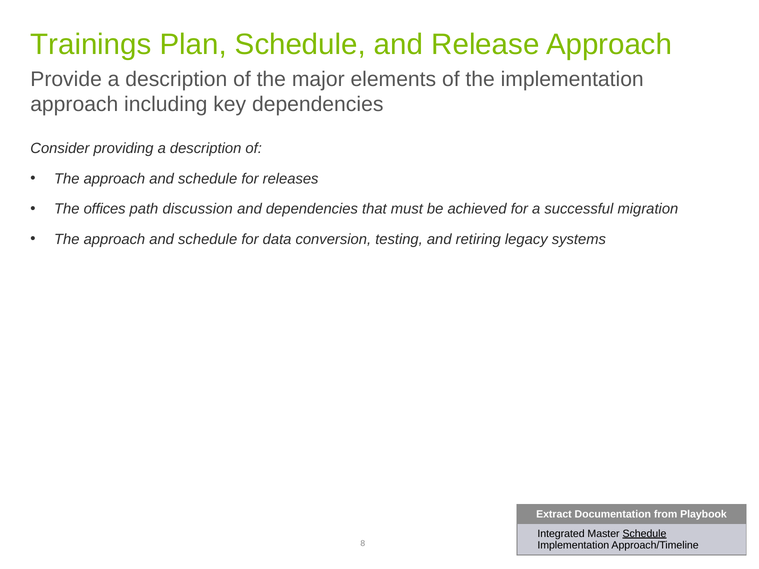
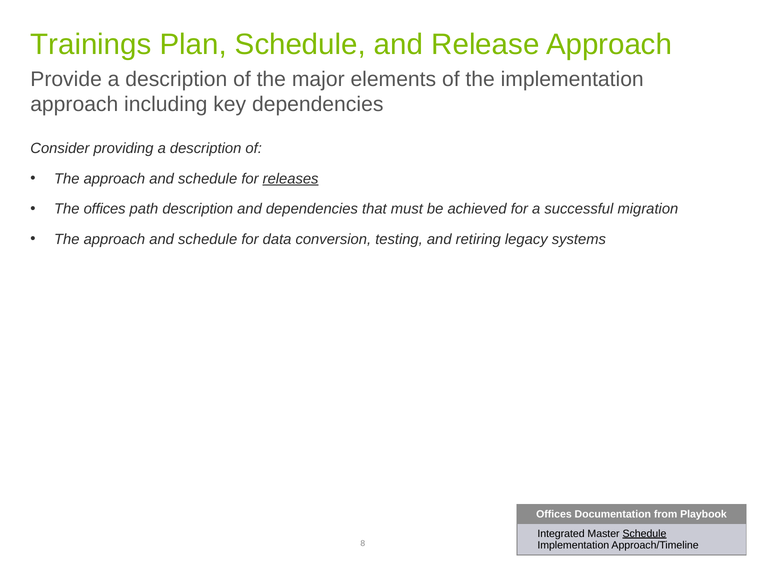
releases underline: none -> present (291, 179)
path discussion: discussion -> description (198, 209)
Extract: Extract -> Offices (554, 514)
